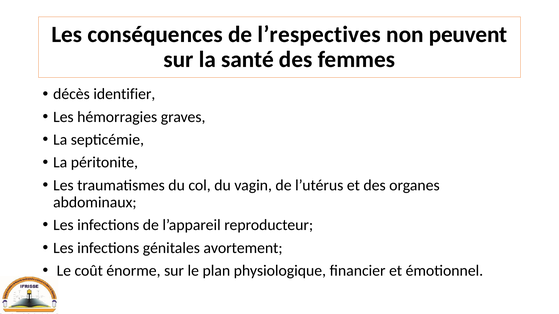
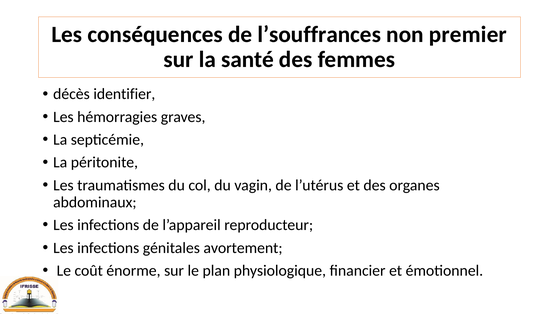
l’respectives: l’respectives -> l’souffrances (319, 34)
peuvent: peuvent -> premier (468, 34)
